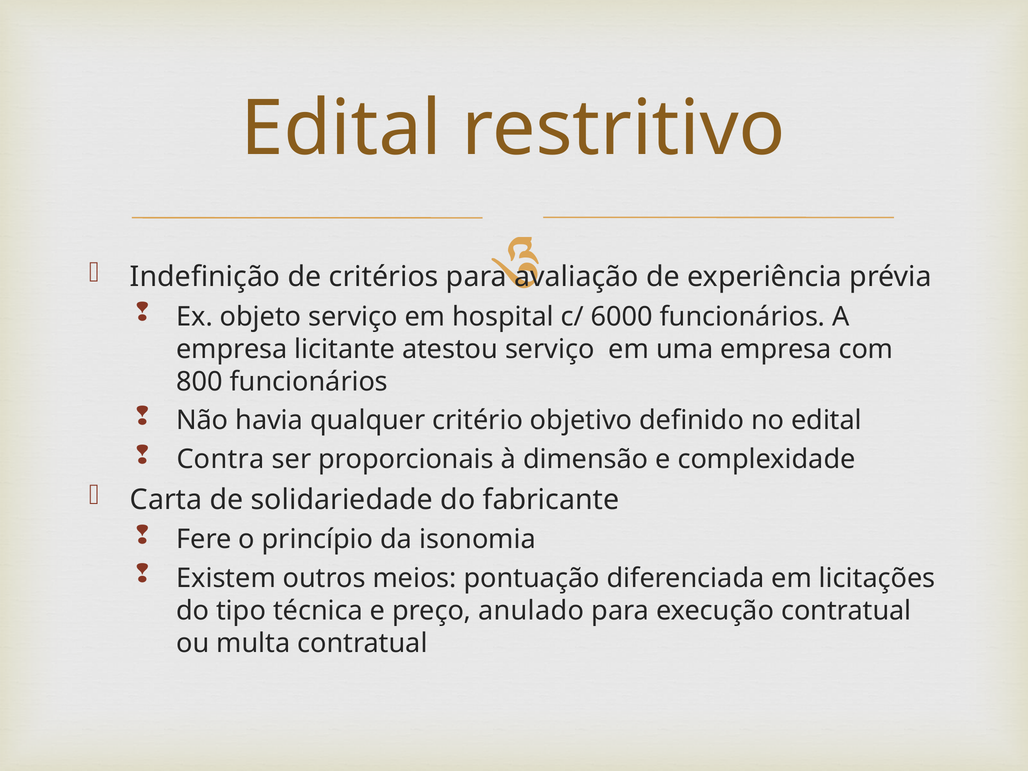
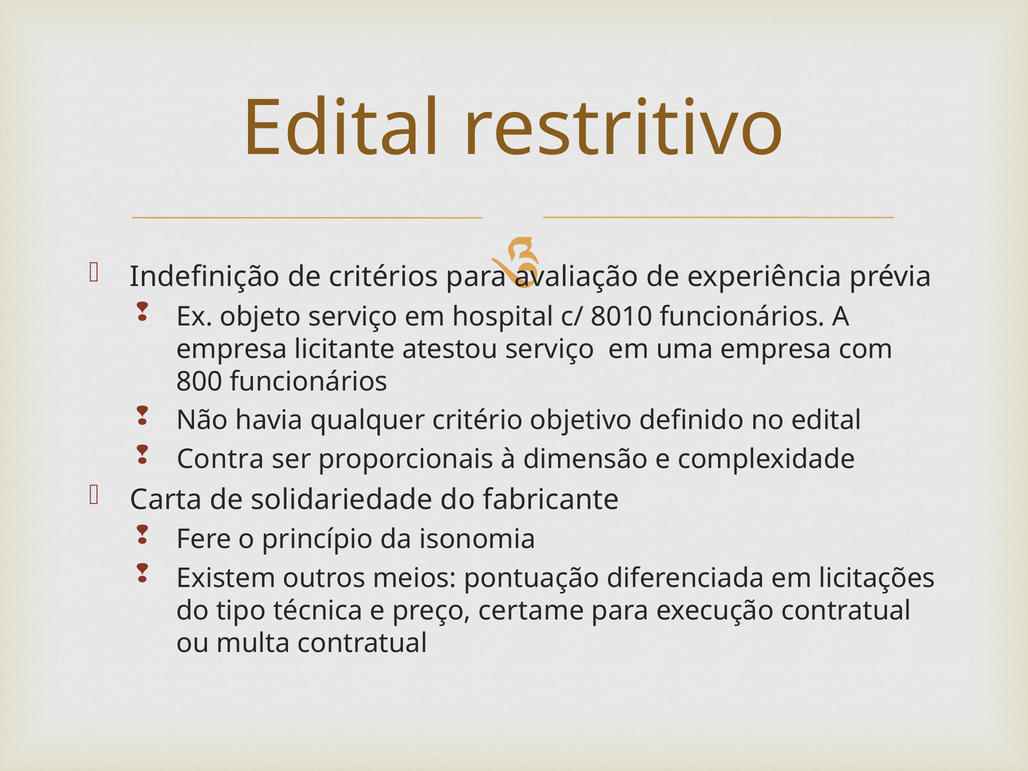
6000: 6000 -> 8010 (622, 317)
anulado: anulado -> certame (531, 611)
